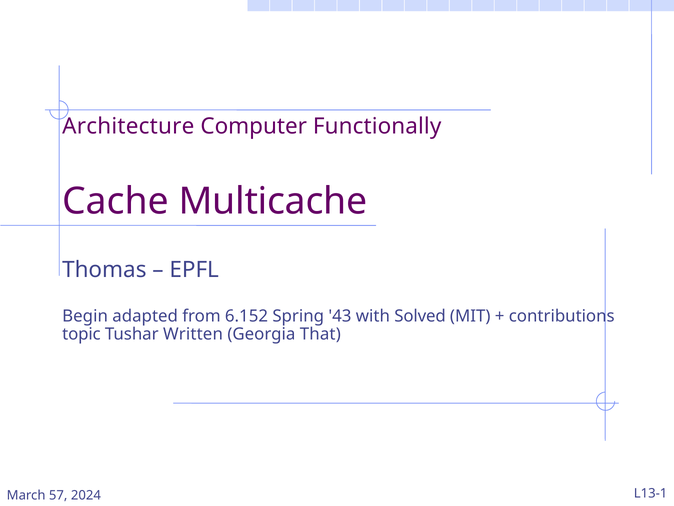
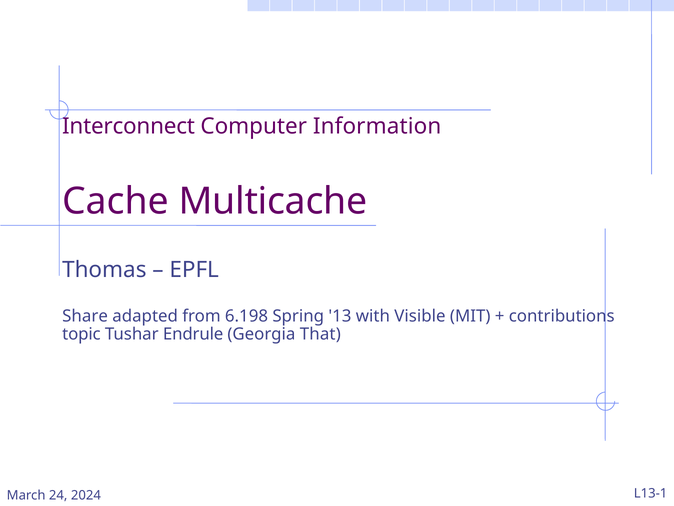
Architecture: Architecture -> Interconnect (129, 126)
Functionally: Functionally -> Information (377, 126)
Begin: Begin -> Share (85, 316)
6.152: 6.152 -> 6.198 (247, 316)
43: 43 -> 13 (340, 316)
Solved: Solved -> Visible (420, 316)
Written: Written -> Endrule (193, 334)
57: 57 -> 24 (58, 495)
